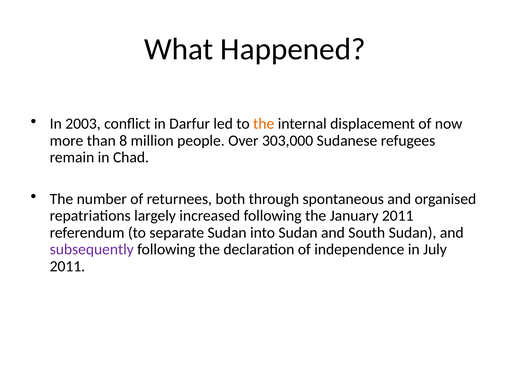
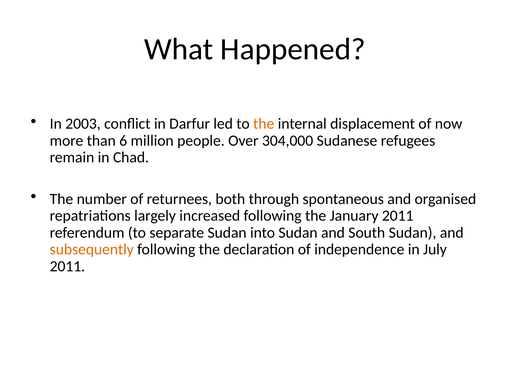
8: 8 -> 6 (123, 141)
303,000: 303,000 -> 304,000 (288, 141)
subsequently colour: purple -> orange (92, 250)
